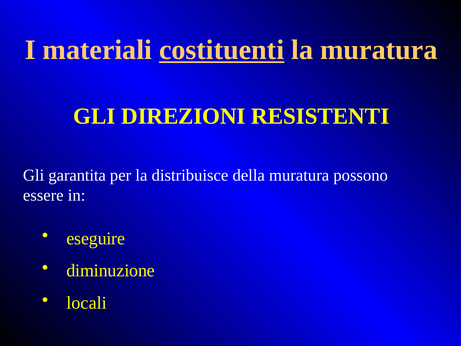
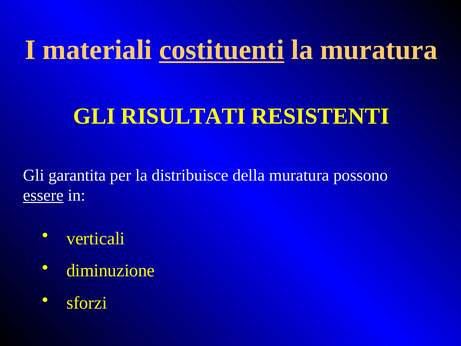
DIREZIONI: DIREZIONI -> RISULTATI (183, 116)
essere underline: none -> present (43, 195)
eseguire: eseguire -> verticali (96, 238)
locali: locali -> sforzi (87, 303)
